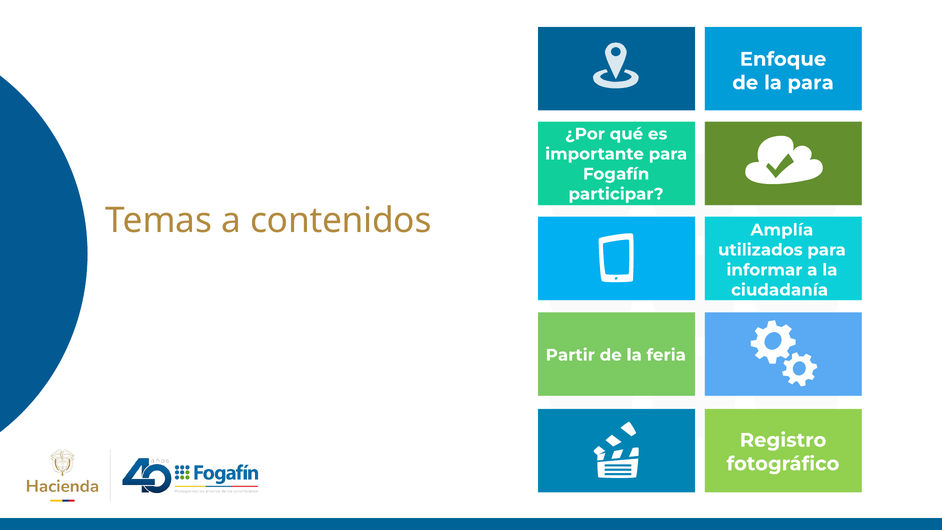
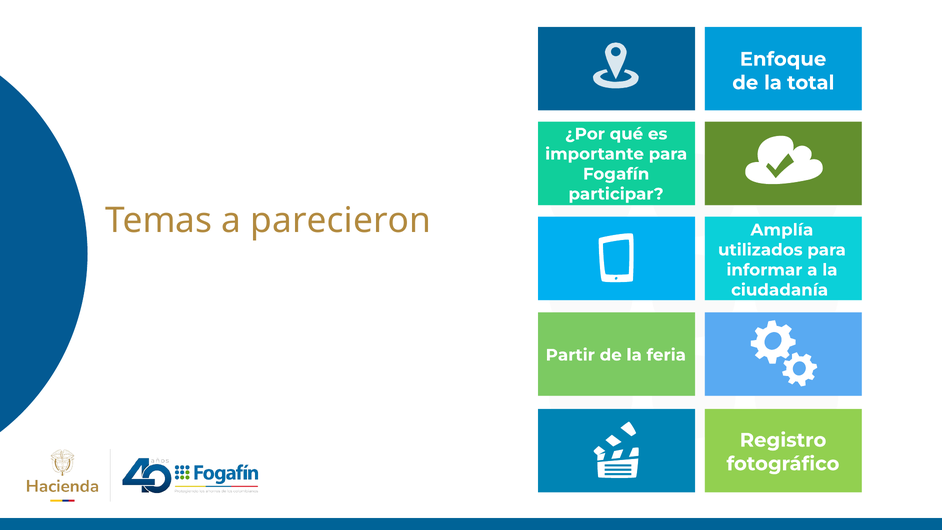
la para: para -> total (811, 83)
contenidos: contenidos -> parecieron (341, 221)
